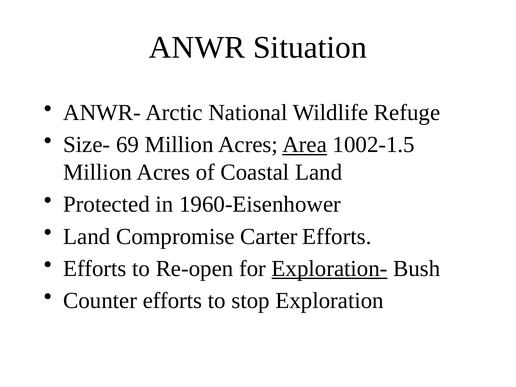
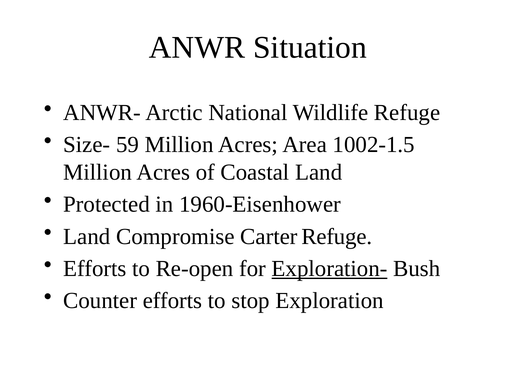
69: 69 -> 59 (128, 145)
Area underline: present -> none (305, 145)
Carter Efforts: Efforts -> Refuge (337, 236)
